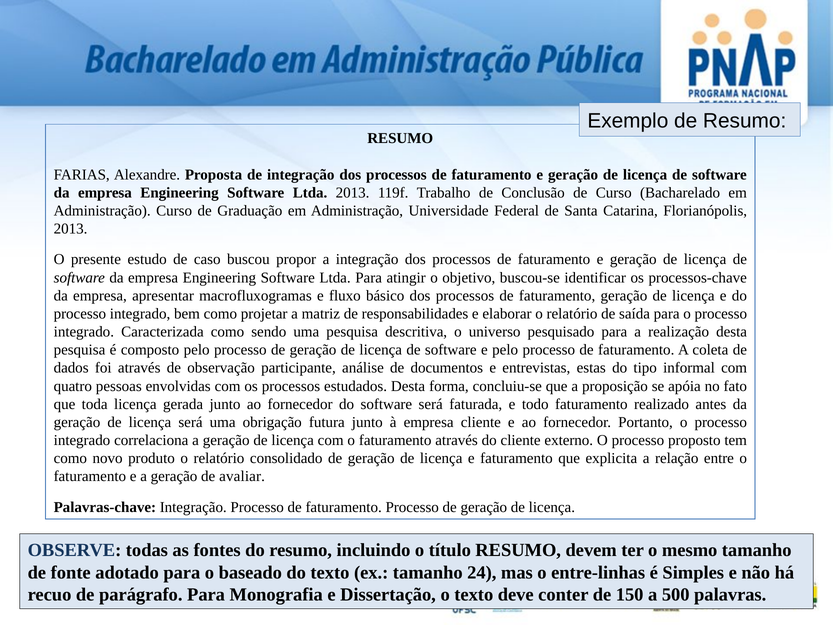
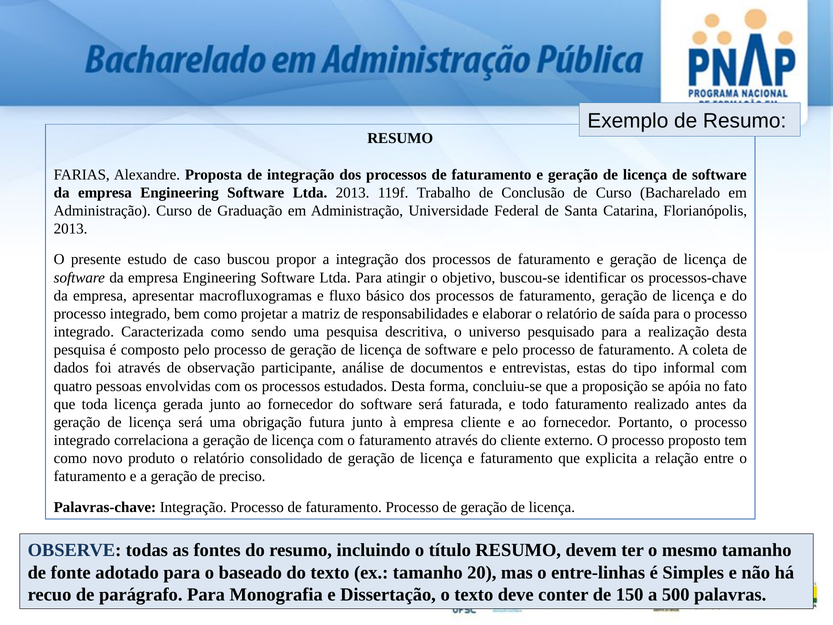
avaliar: avaliar -> preciso (242, 476)
24: 24 -> 20 (482, 572)
